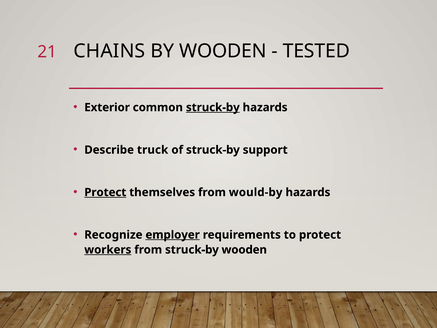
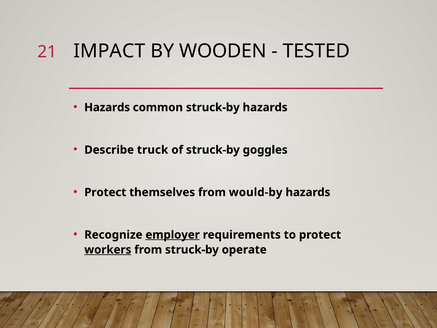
CHAINS: CHAINS -> IMPACT (109, 51)
Exterior: Exterior -> Hazards (107, 107)
struck-by underline: present -> none (213, 107)
support: support -> goggles (265, 150)
Protect underline: present -> none (105, 192)
struck-by wooden: wooden -> operate (244, 250)
